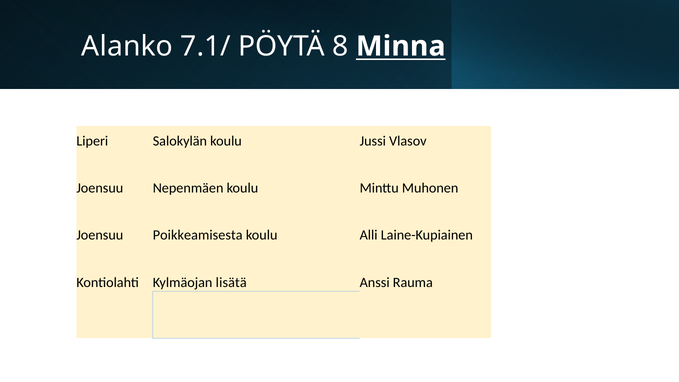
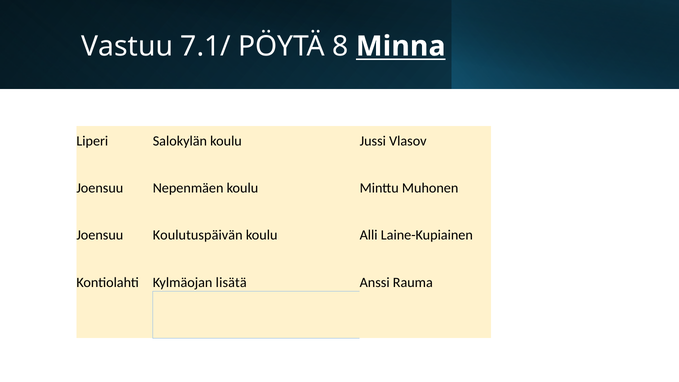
Alanko: Alanko -> Vastuu (127, 46)
Poikkeamisesta: Poikkeamisesta -> Koulutuspäivän (198, 235)
